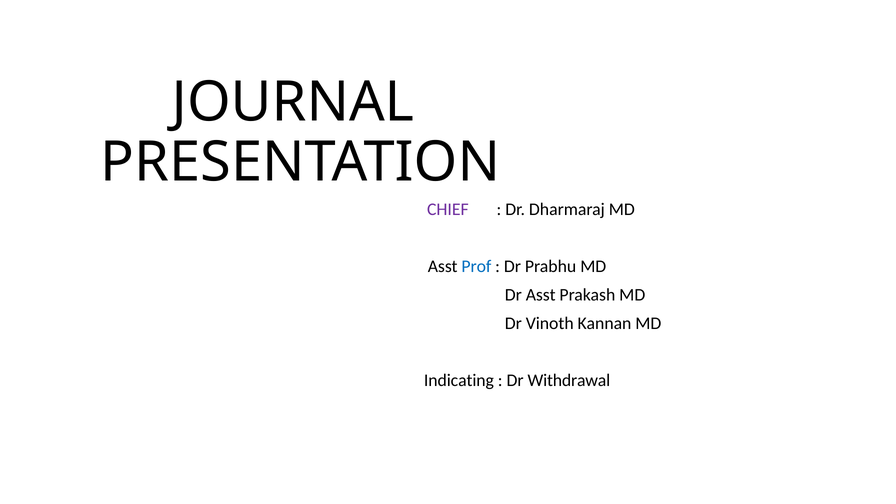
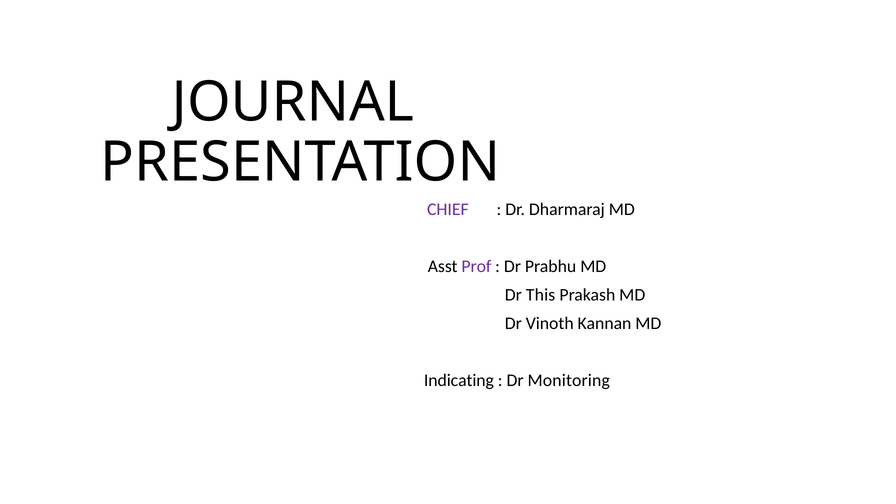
Prof colour: blue -> purple (476, 266)
Dr Asst: Asst -> This (541, 295)
Withdrawal: Withdrawal -> Monitoring (569, 380)
